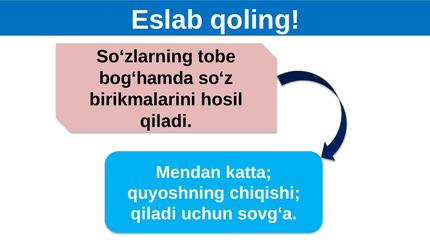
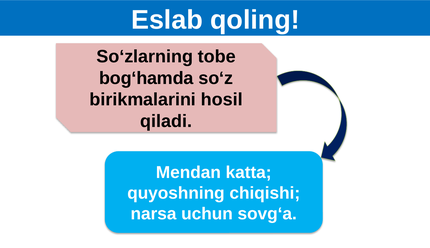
qiladi: qiladi -> narsa (154, 214)
